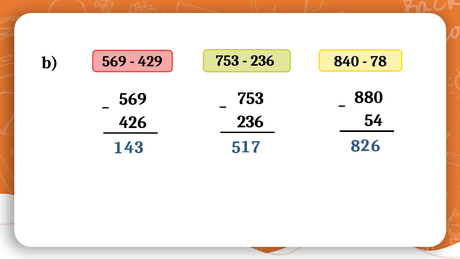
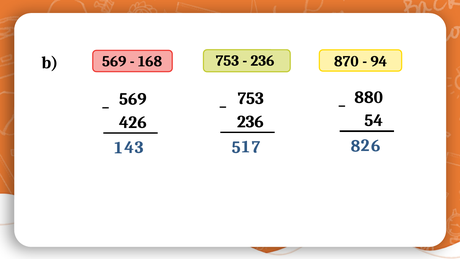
429: 429 -> 168 (150, 61)
840: 840 -> 870 (346, 61)
78: 78 -> 94 (379, 61)
